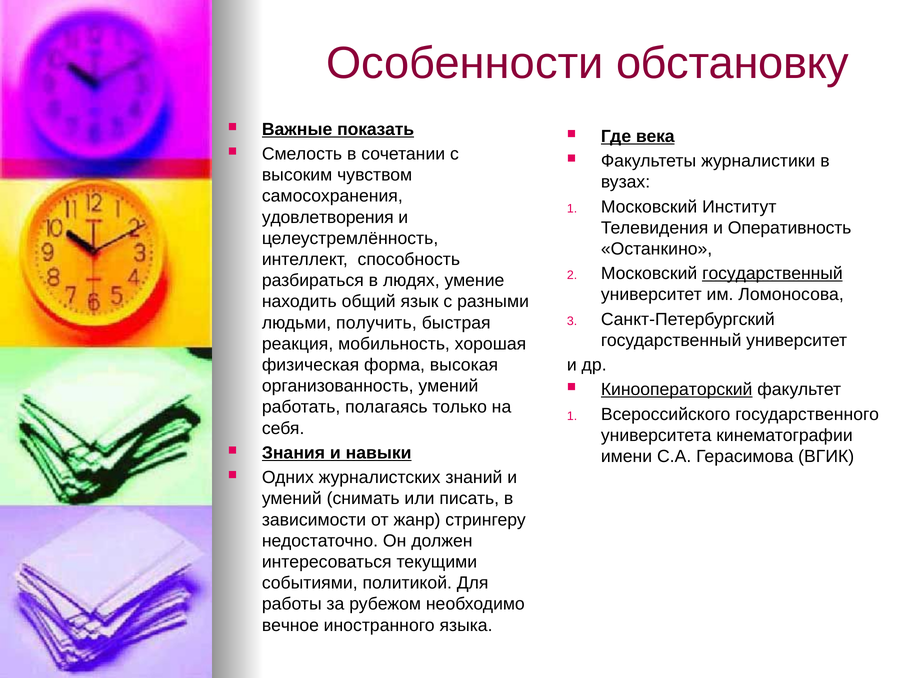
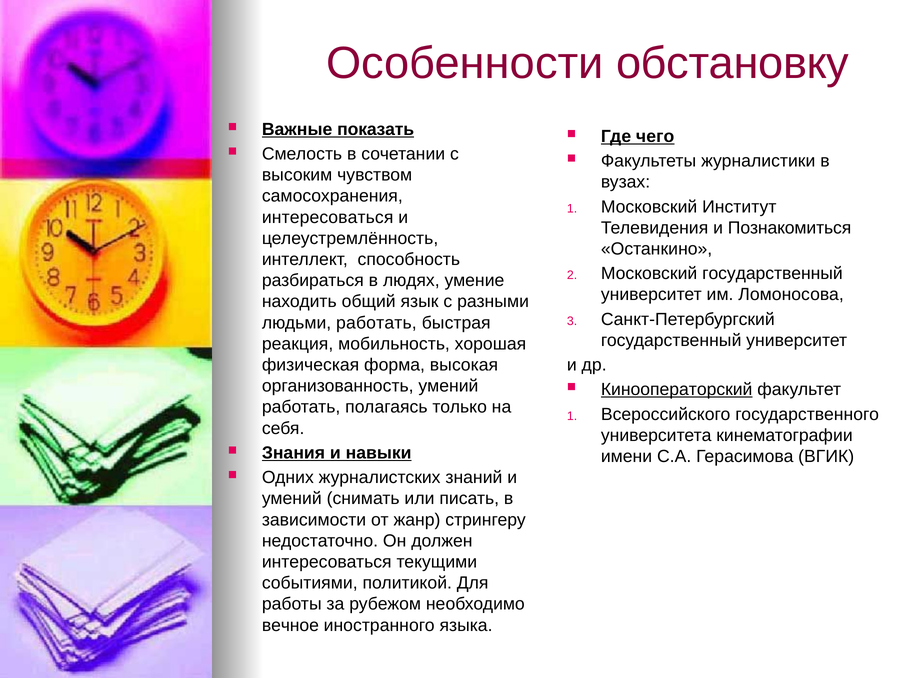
века: века -> чего (655, 136)
удовлетворения: удовлетворения -> интересоваться (328, 217)
Оперативность: Оперативность -> Познакомиться (790, 228)
государственный underline: present -> none (772, 274)
людьми получить: получить -> работать (376, 323)
